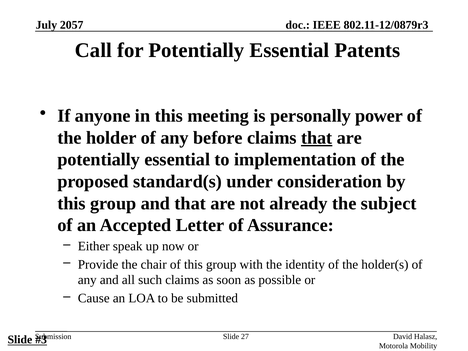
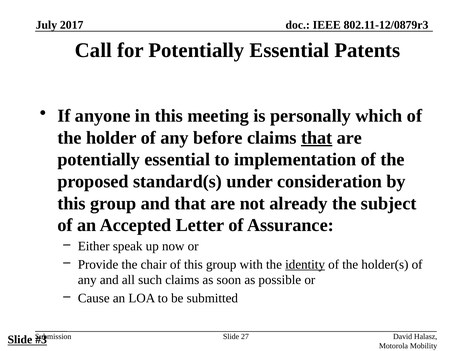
2057: 2057 -> 2017 (72, 25)
power: power -> which (379, 116)
identity underline: none -> present (305, 264)
